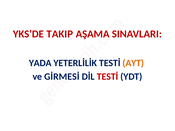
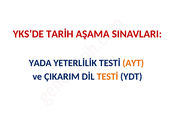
TAKIP: TAKIP -> TARİH (60, 34)
GİRMESİ: GİRMESİ -> ÇIKARIM (62, 77)
TESTİ colour: red -> orange (108, 77)
